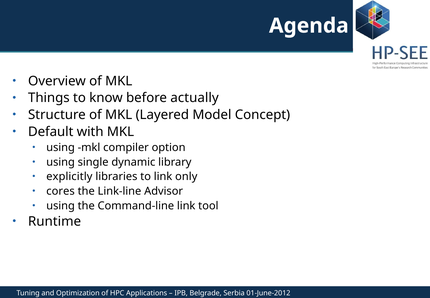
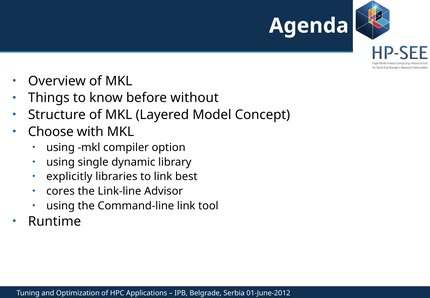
actually: actually -> without (195, 98)
Default: Default -> Choose (51, 132)
only: only -> best (186, 177)
